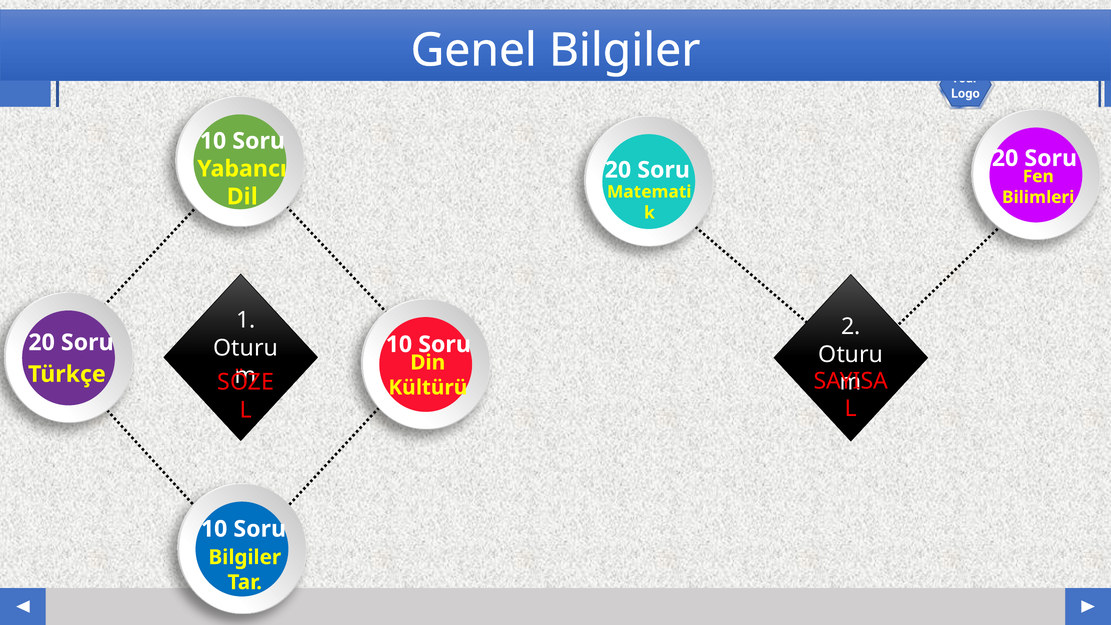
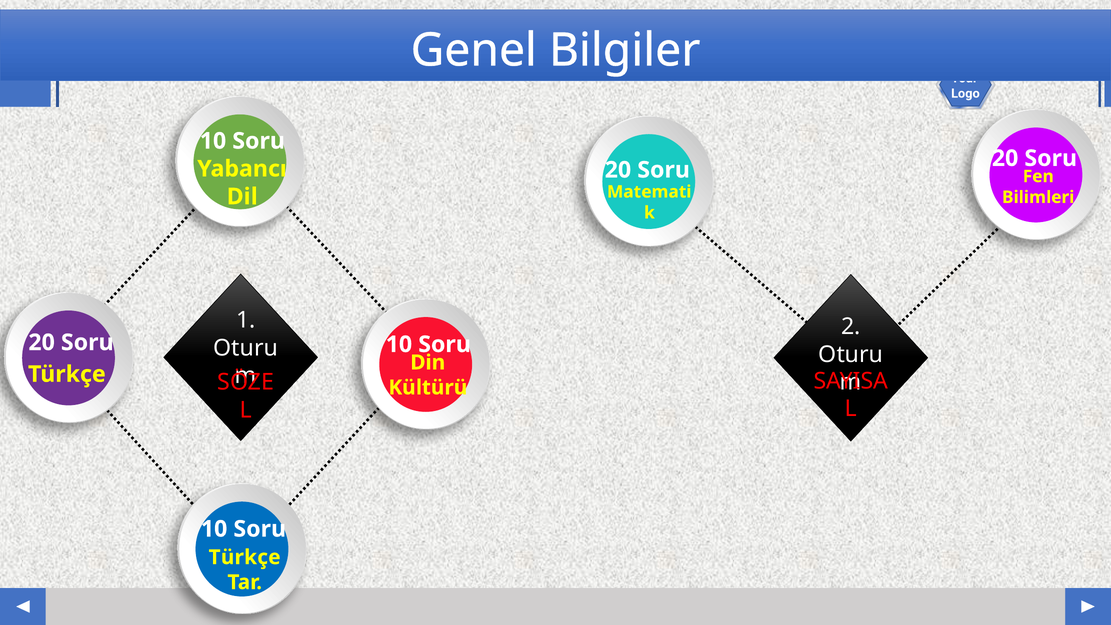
Bilgiler: Bilgiler -> Türkçe (245, 557)
